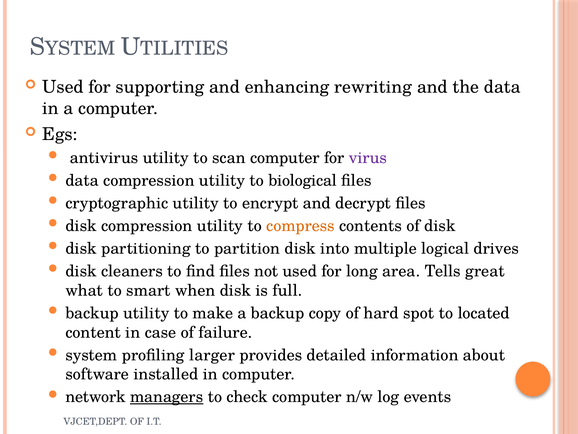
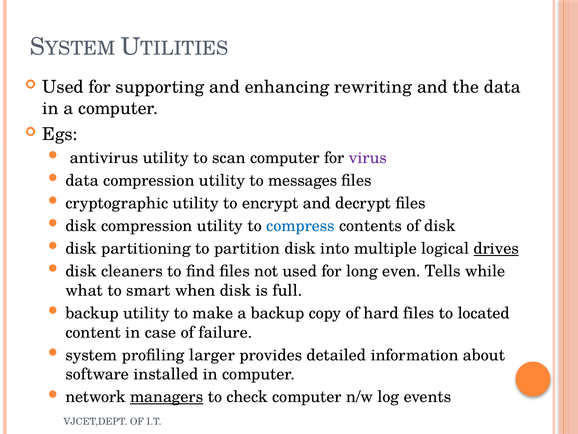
biological: biological -> messages (303, 180)
compress colour: orange -> blue (300, 226)
drives underline: none -> present (496, 248)
area: area -> even (401, 271)
great: great -> while (485, 271)
hard spot: spot -> files (419, 313)
